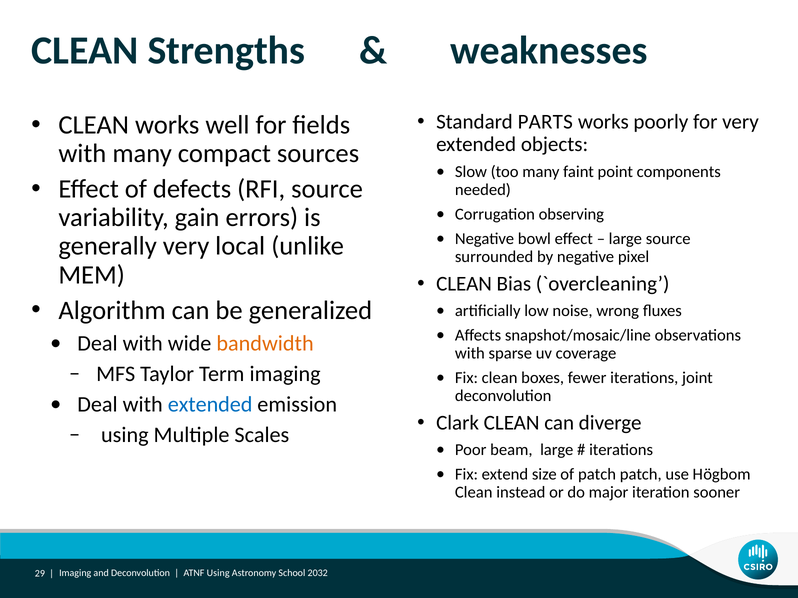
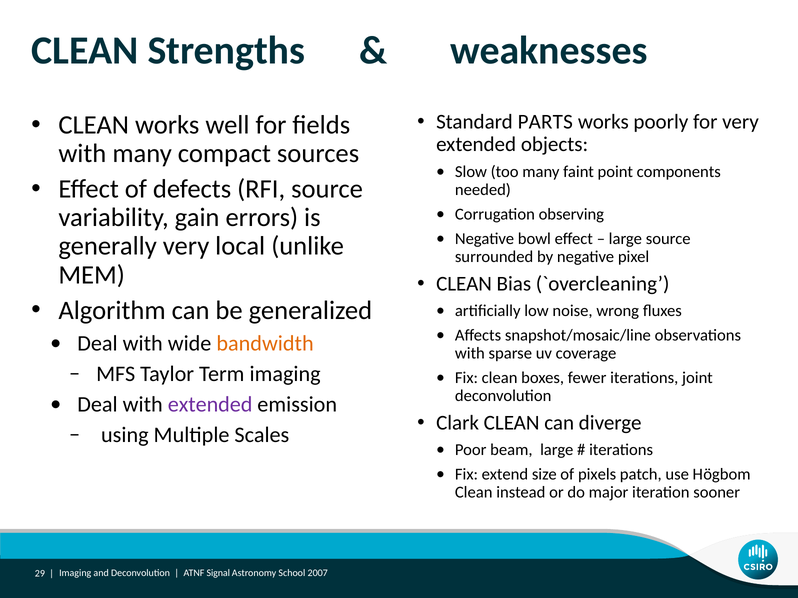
extended colour: blue -> purple (210, 405)
of patch: patch -> pixels (597, 475)
ATNF Using: Using -> Signal (218, 574)
2032: 2032 -> 2007 (318, 574)
